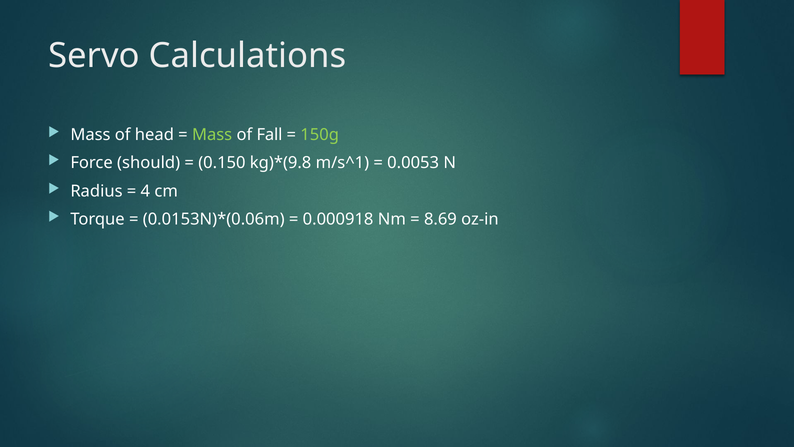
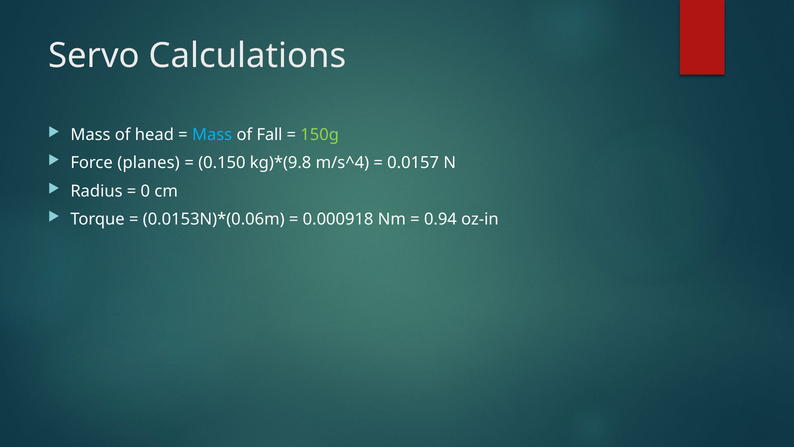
Mass colour: light green -> light blue (212, 135)
should: should -> planes (149, 163)
m/s^1: m/s^1 -> m/s^4 (342, 163)
0.0053: 0.0053 -> 0.0157 (413, 163)
4: 4 -> 0 (145, 191)
8.69: 8.69 -> 0.94 (440, 219)
